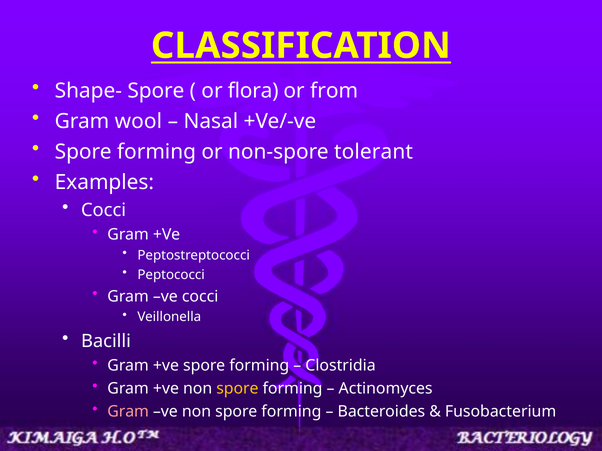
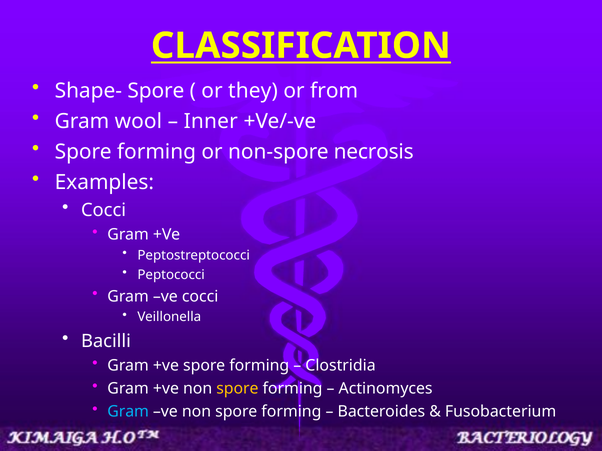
flora: flora -> they (253, 91)
Nasal: Nasal -> Inner (211, 122)
tolerant: tolerant -> necrosis (374, 152)
Gram colour: pink -> light blue (128, 412)
